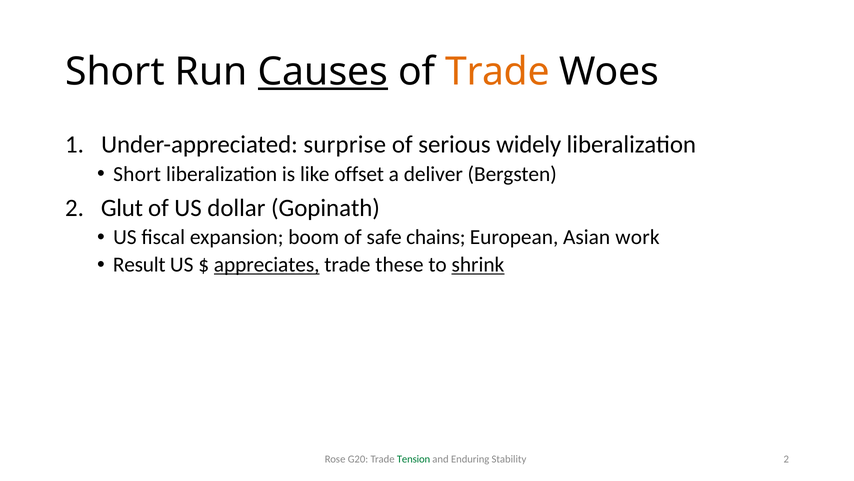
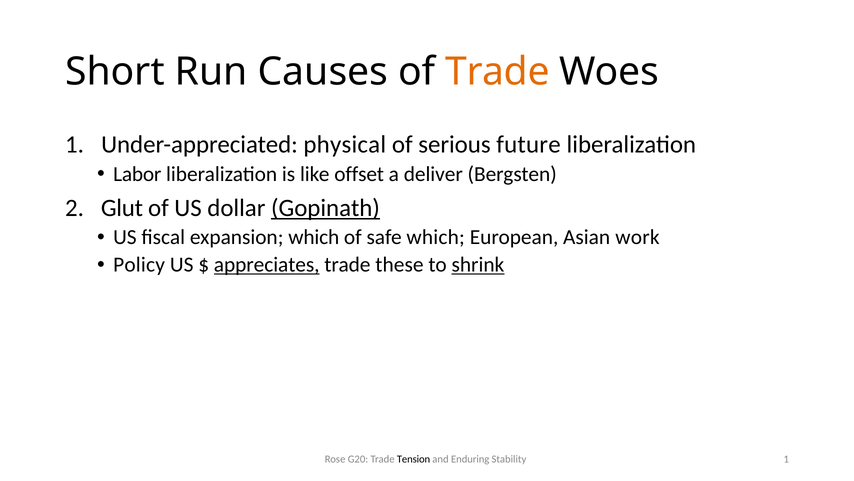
Causes underline: present -> none (323, 72)
surprise: surprise -> physical (345, 144)
widely: widely -> future (528, 144)
Short: Short -> Labor (137, 174)
Gopinath underline: none -> present (326, 208)
expansion boom: boom -> which (314, 237)
safe chains: chains -> which (436, 237)
Result: Result -> Policy (139, 265)
Tension colour: green -> black (414, 459)
Stability 2: 2 -> 1 (786, 459)
